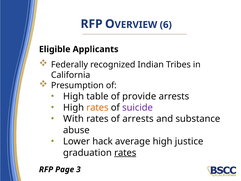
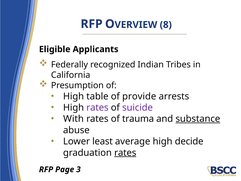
6: 6 -> 8 (166, 25)
rates colour: orange -> purple (97, 107)
of arrests: arrests -> trauma (138, 119)
substance underline: none -> present (198, 119)
hack: hack -> least (103, 141)
justice: justice -> decide (189, 141)
